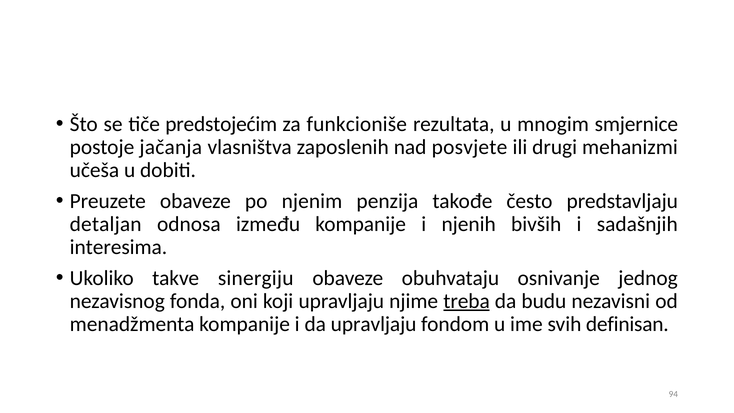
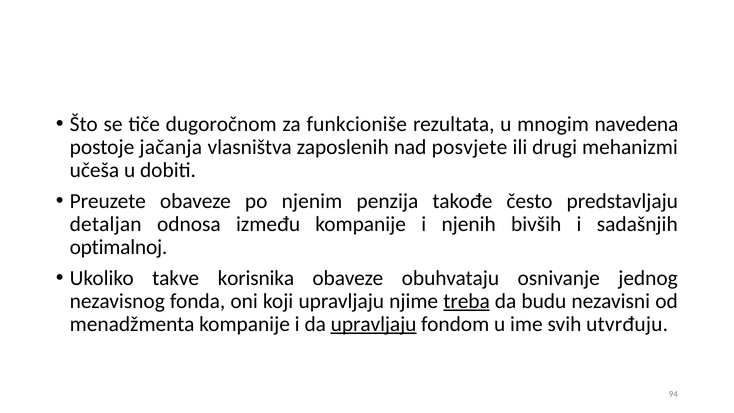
predstojećim: predstojećim -> dugoročnom (221, 124)
smjernice: smjernice -> navedena (636, 124)
interesima: interesima -> optimalnoj (119, 247)
sinergiju: sinergiju -> korisnika (256, 278)
upravljaju underline: none -> present (374, 324)
definisan: definisan -> utvrđuju (627, 324)
